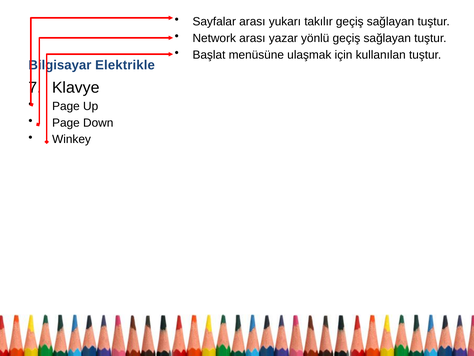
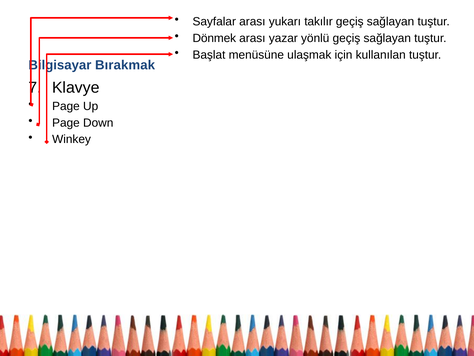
Network: Network -> Dönmek (214, 38)
Elektrikle: Elektrikle -> Bırakmak (125, 65)
